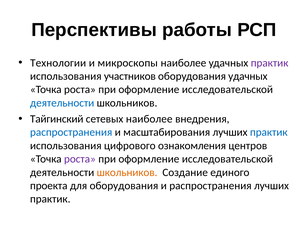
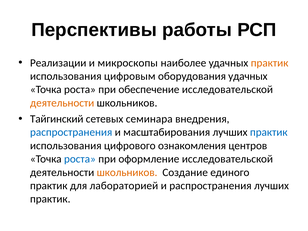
Технологии: Технологии -> Реализации (58, 63)
практик colour: purple -> orange (270, 63)
участников: участников -> цифровым (130, 76)
оформление: оформление -> обеспечение (149, 90)
деятельности colour: blue -> orange (62, 103)
сетевых наиболее: наиболее -> семинара (149, 119)
роста colour: purple -> blue (80, 159)
проекта: проекта -> практик (49, 186)
для оборудования: оборудования -> лабораторией (124, 186)
